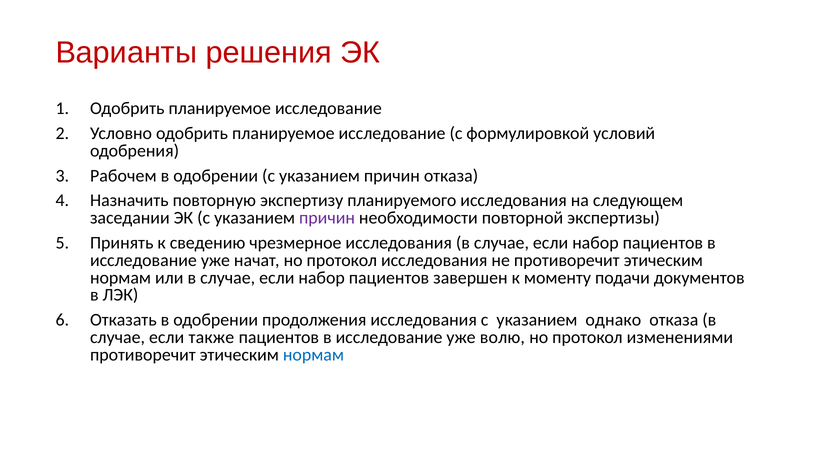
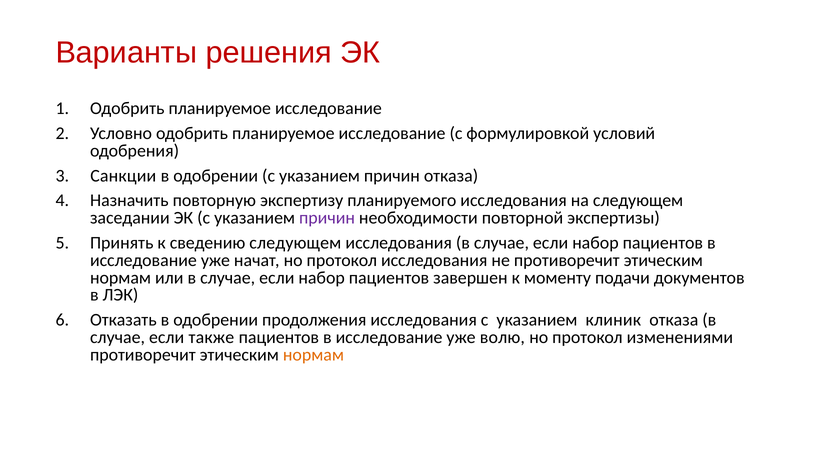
Рабочем: Рабочем -> Санкции (123, 176)
сведению чрезмерное: чрезмерное -> следующем (295, 243)
однако: однако -> клиник (613, 320)
нормам colour: blue -> orange (313, 355)
